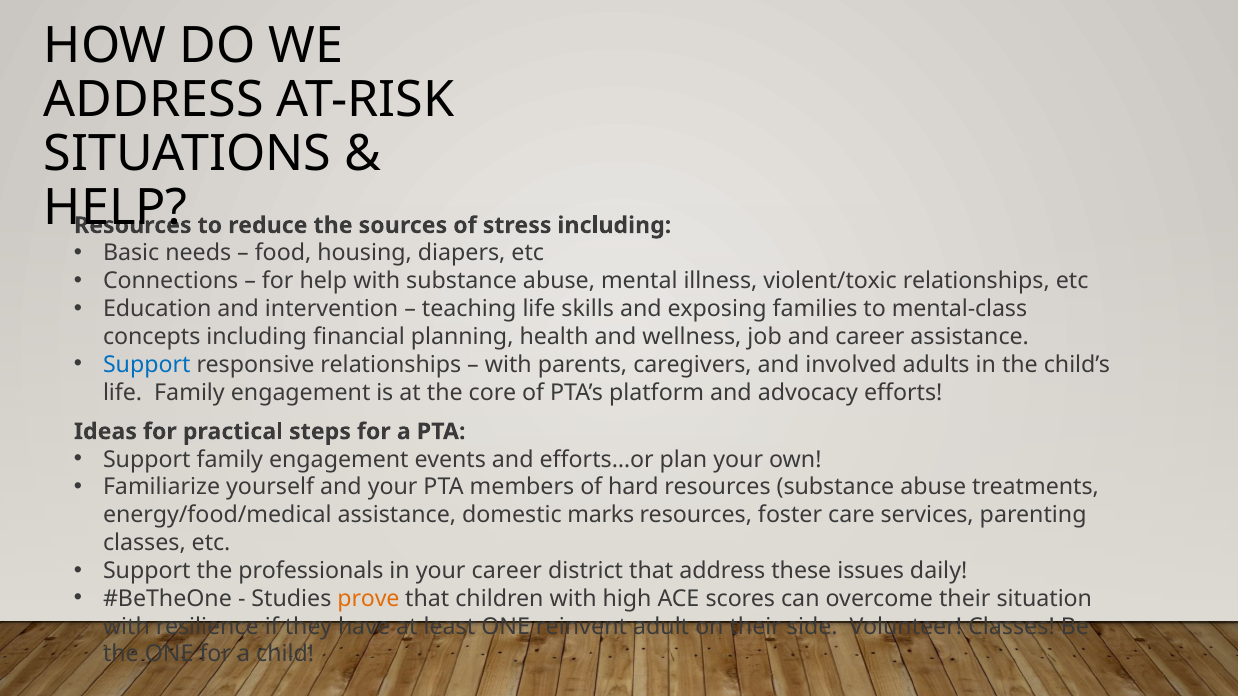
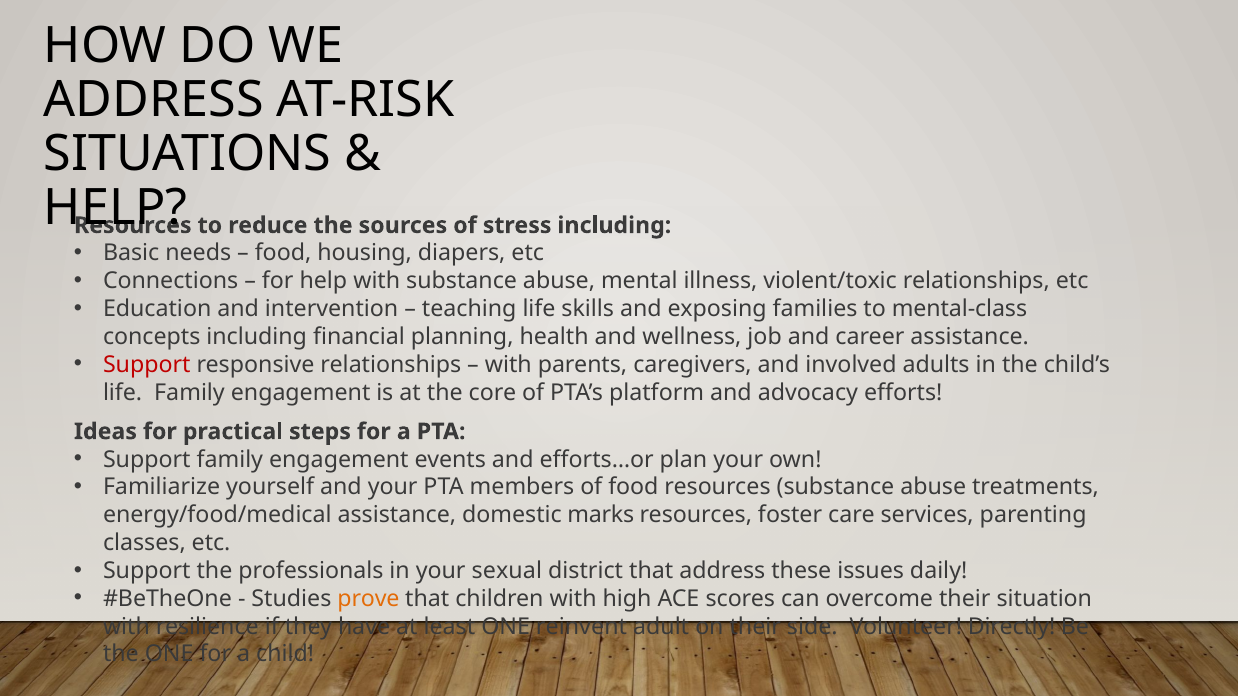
Support colour: blue -> red (147, 365)
of hard: hard -> food (633, 487)
your career: career -> sexual (507, 571)
Volunteer Classes: Classes -> Directly (1012, 627)
